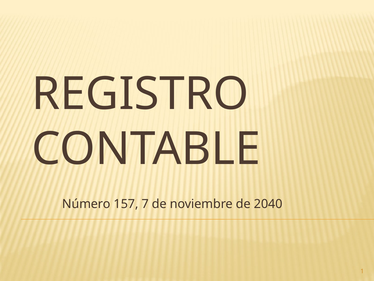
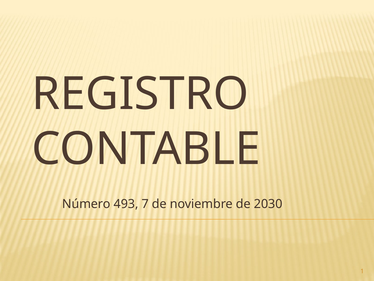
157: 157 -> 493 (126, 204)
2040: 2040 -> 2030 (268, 204)
